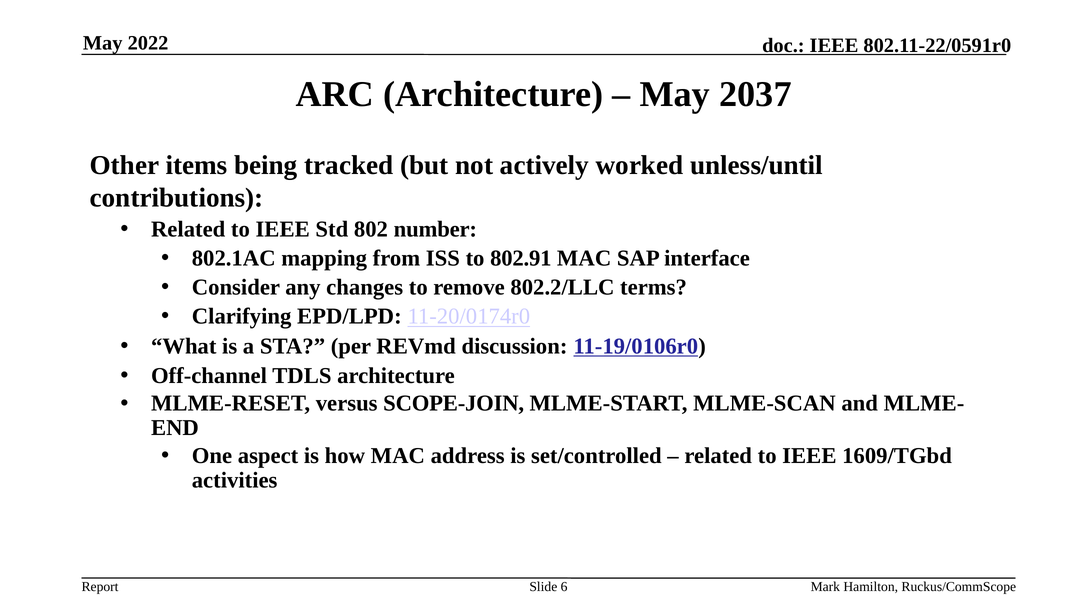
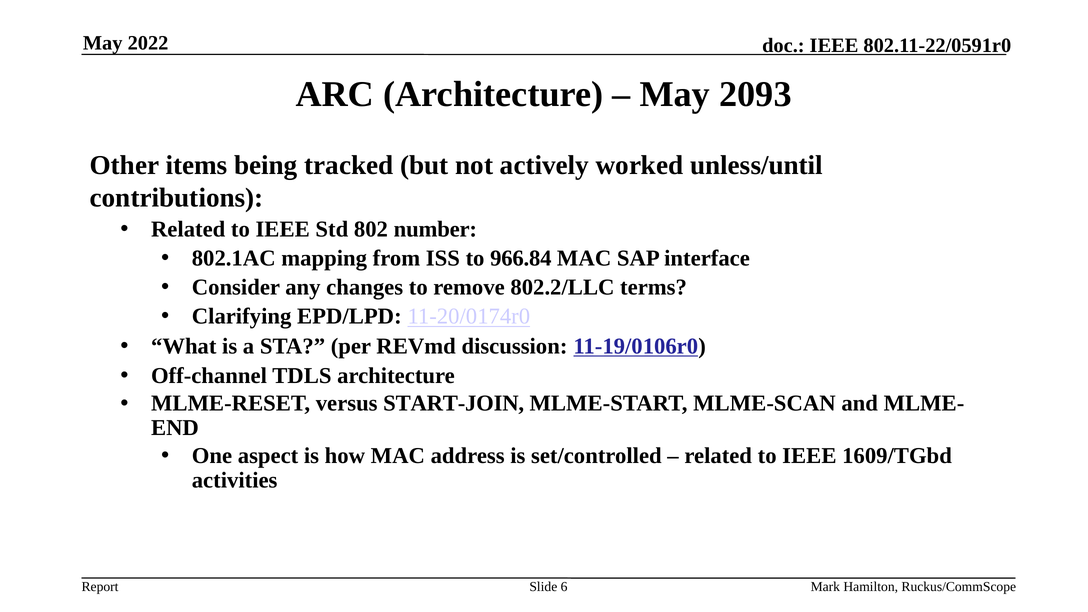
2037: 2037 -> 2093 (755, 94)
802.91: 802.91 -> 966.84 (521, 258)
SCOPE-JOIN: SCOPE-JOIN -> START-JOIN (454, 403)
